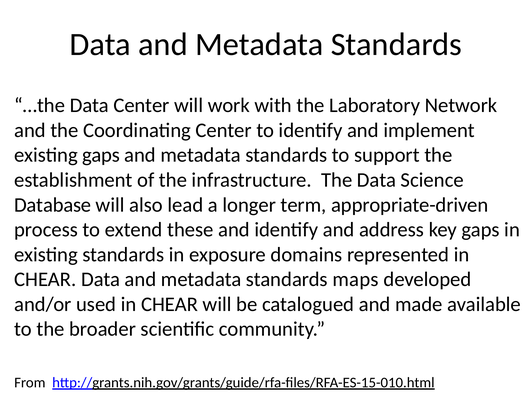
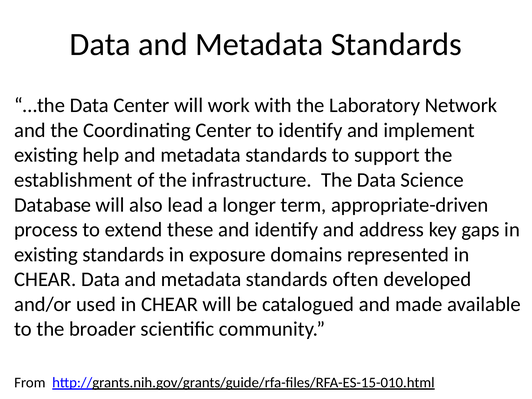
existing gaps: gaps -> help (101, 155)
maps: maps -> often (356, 279)
